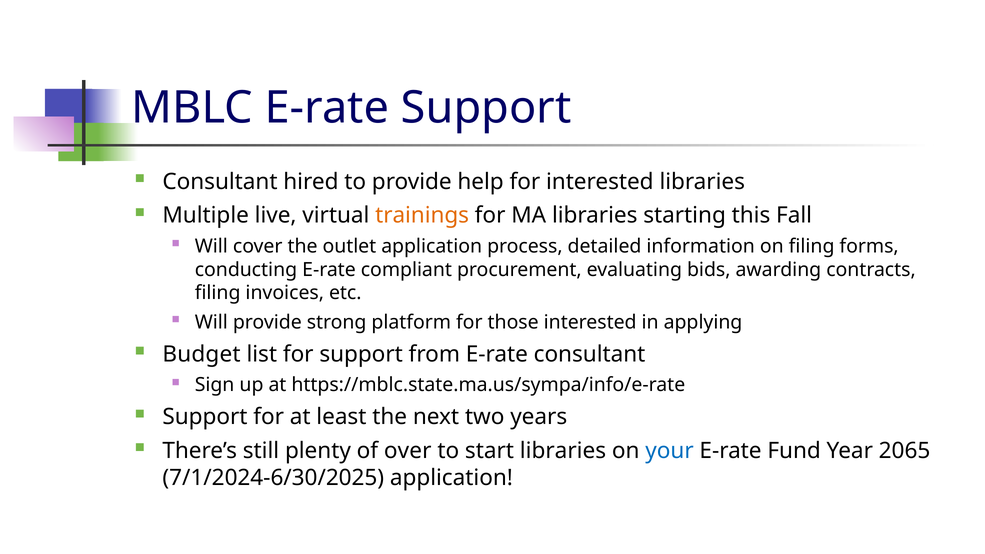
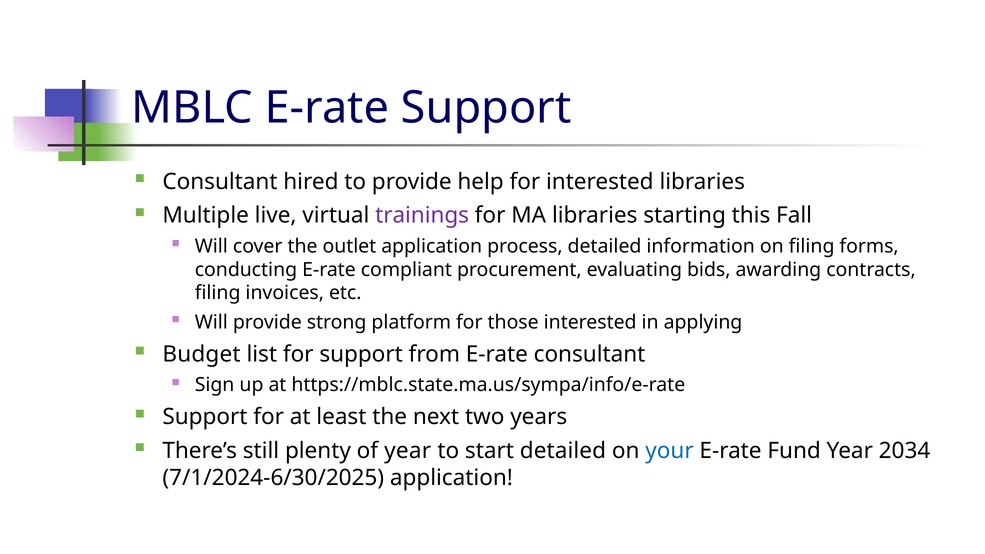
trainings colour: orange -> purple (422, 215)
of over: over -> year (408, 451)
start libraries: libraries -> detailed (563, 451)
2065: 2065 -> 2034 (905, 451)
